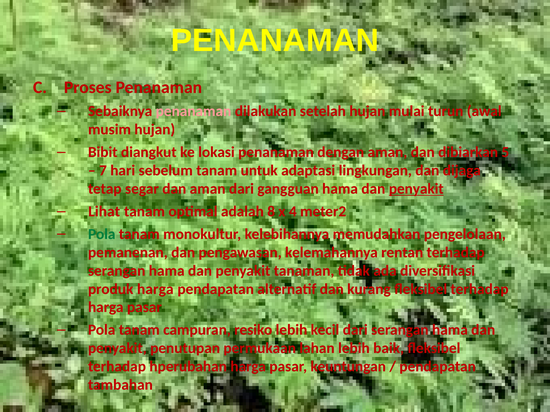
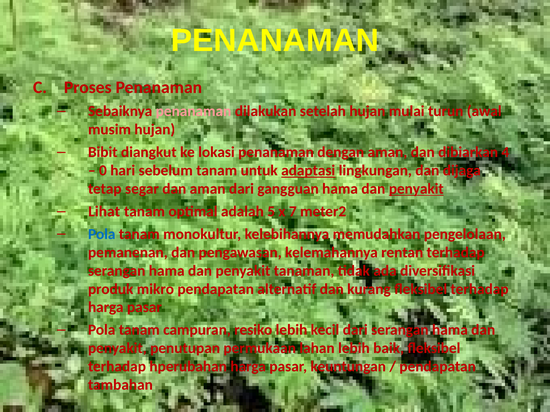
5: 5 -> 4 (505, 152)
7: 7 -> 0 (103, 171)
adaptasi underline: none -> present (308, 171)
8: 8 -> 5 (271, 212)
4: 4 -> 7 (293, 212)
Pola colour: green -> blue (102, 234)
produk harga: harga -> mikro (155, 289)
